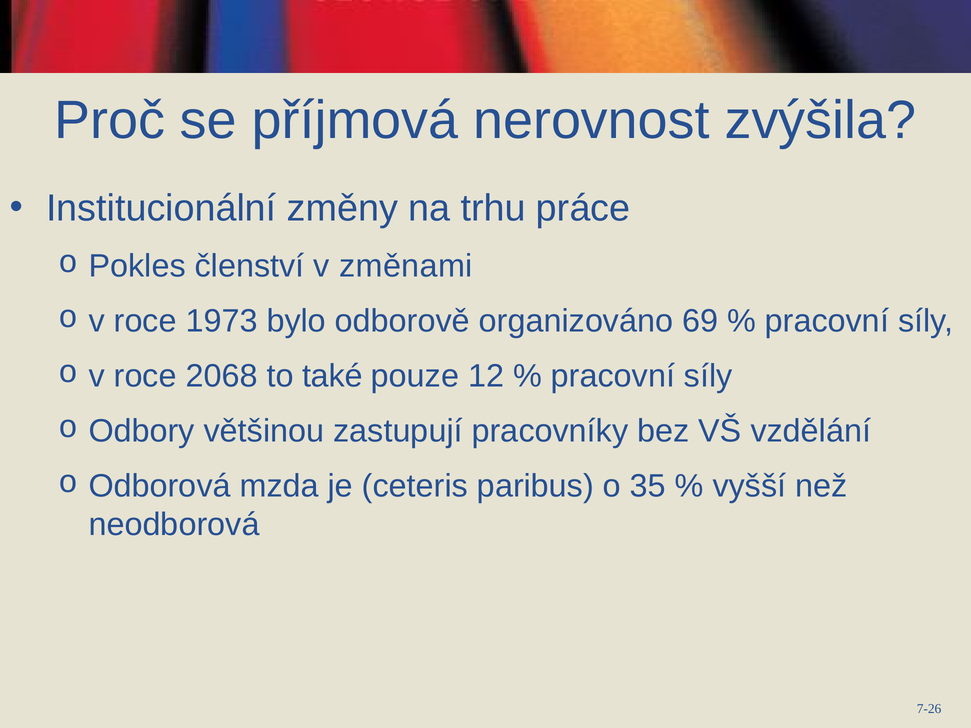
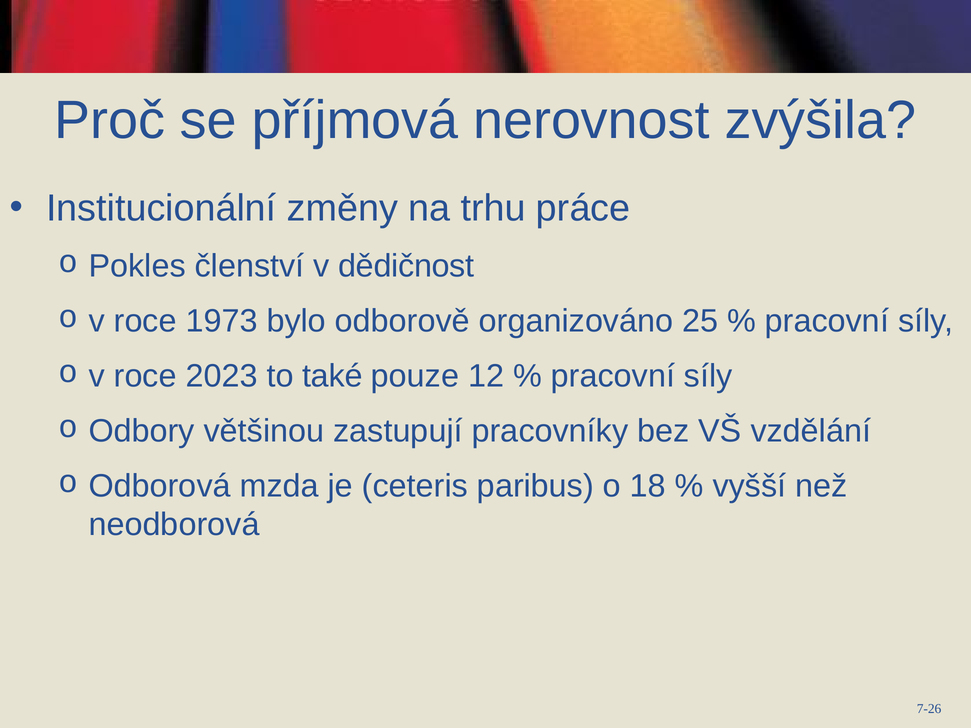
změnami: změnami -> dědičnost (406, 266)
69: 69 -> 25 (700, 321)
2068: 2068 -> 2023 (222, 376)
35: 35 -> 18 (648, 486)
